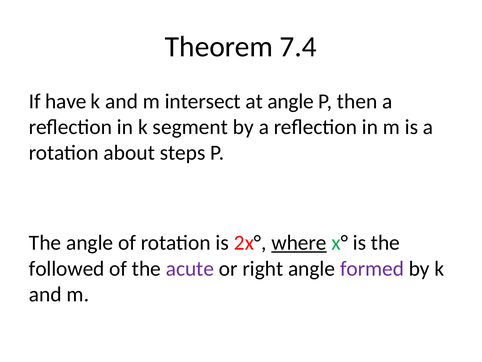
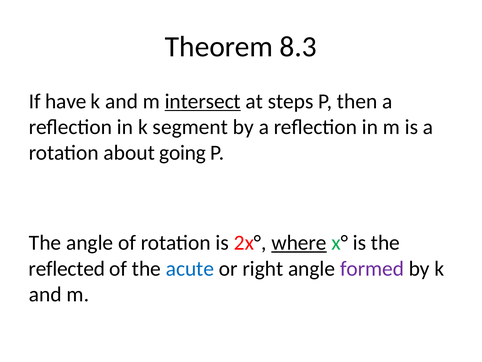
7.4: 7.4 -> 8.3 (298, 47)
intersect underline: none -> present (203, 101)
at angle: angle -> steps (291, 101)
steps: steps -> going (183, 153)
followed: followed -> reflected (67, 268)
acute colour: purple -> blue (190, 268)
